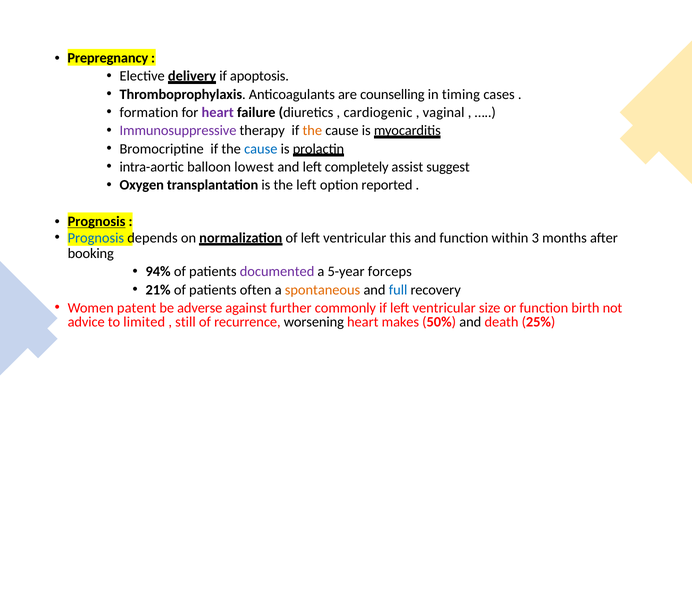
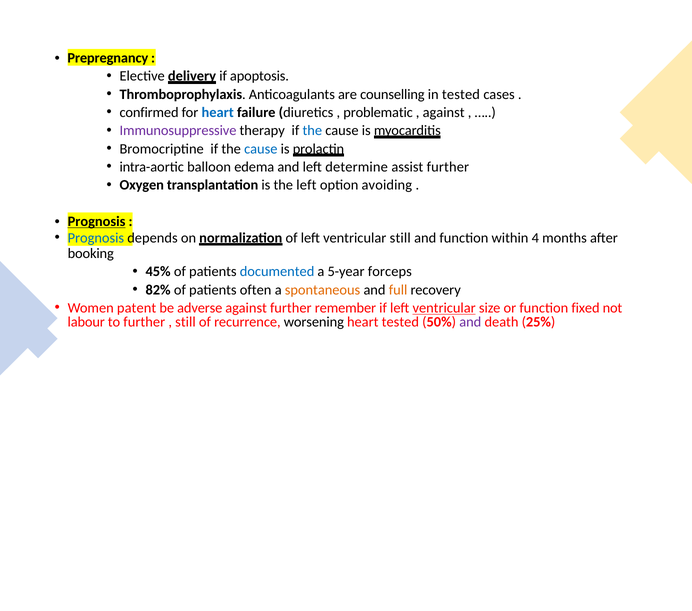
in timing: timing -> tested (461, 94)
formation: formation -> confirmed (149, 113)
heart colour: purple -> blue (218, 113)
cardiogenic: cardiogenic -> problematic (378, 113)
vaginal: vaginal -> against (444, 113)
the colour: orange -> blue (312, 131)
lowest: lowest -> edema (254, 167)
completely: completely -> determine (357, 167)
assist suggest: suggest -> further (448, 167)
reported: reported -> avoiding (387, 185)
ventricular this: this -> still (400, 238)
3: 3 -> 4 (535, 238)
94%: 94% -> 45% (158, 272)
documented colour: purple -> blue (277, 272)
21%: 21% -> 82% (158, 290)
full colour: blue -> orange (398, 290)
commonly: commonly -> remember (345, 308)
ventricular underline: none -> present (444, 308)
birth: birth -> fixed (586, 308)
advice: advice -> labour (86, 322)
to limited: limited -> further (144, 322)
heart makes: makes -> tested (400, 322)
and colour: black -> purple (470, 322)
